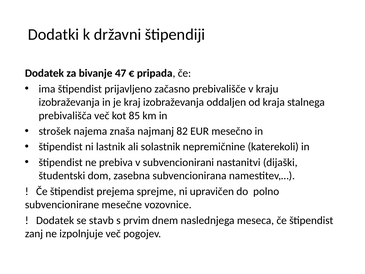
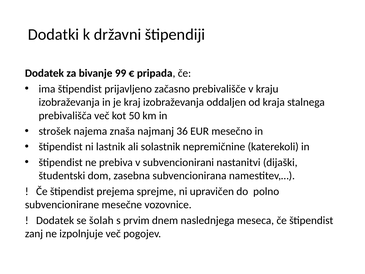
47: 47 -> 99 (121, 73)
85: 85 -> 50 (134, 115)
82: 82 -> 36 (182, 131)
stavb: stavb -> šolah (101, 220)
